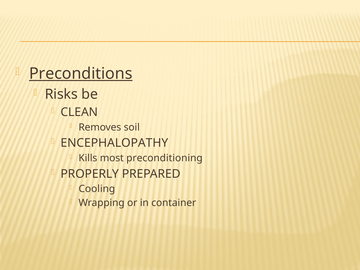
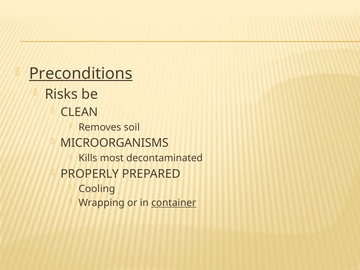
ENCEPHALOPATHY: ENCEPHALOPATHY -> MICROORGANISMS (114, 143)
preconditioning: preconditioning -> decontaminated (165, 158)
container underline: none -> present (174, 203)
